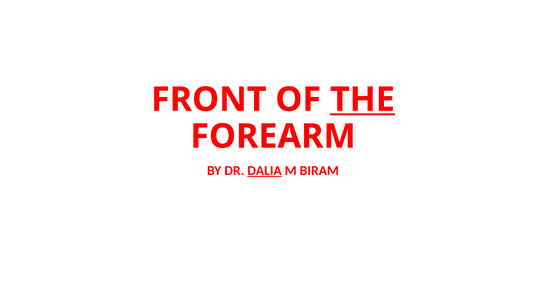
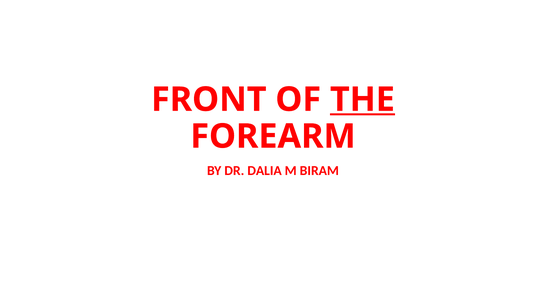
DALIA underline: present -> none (265, 171)
